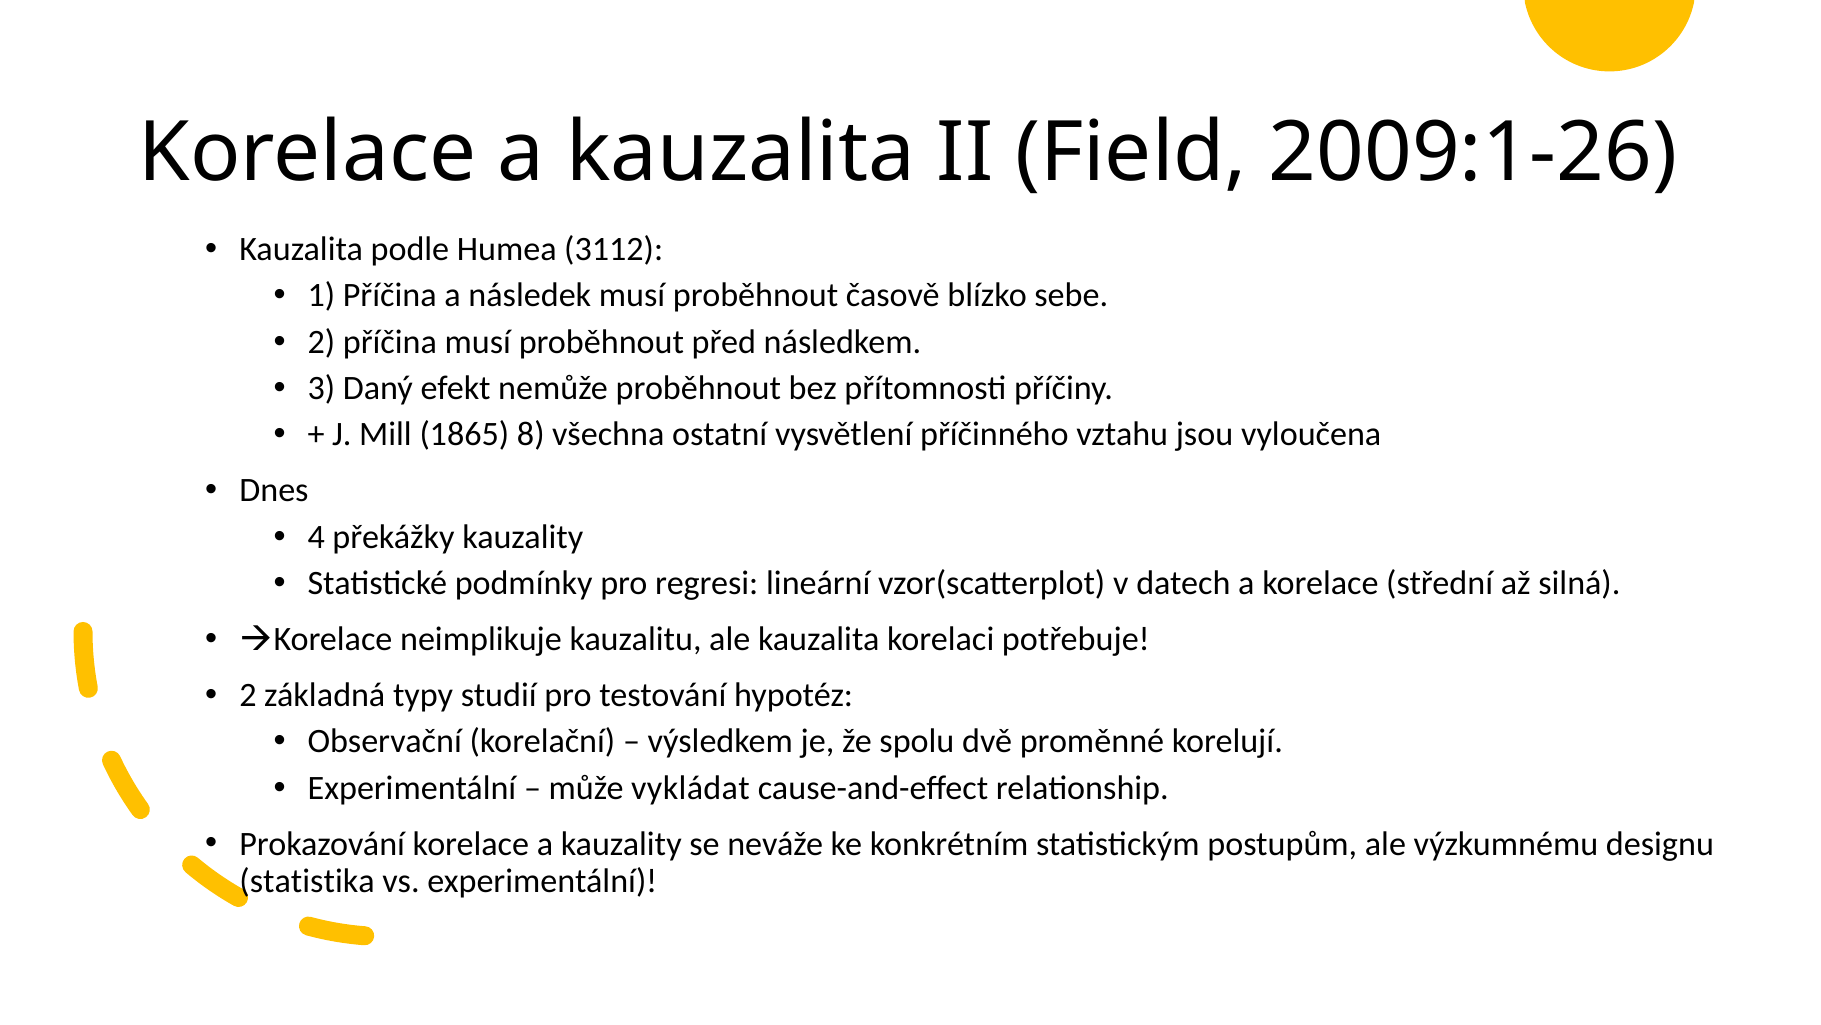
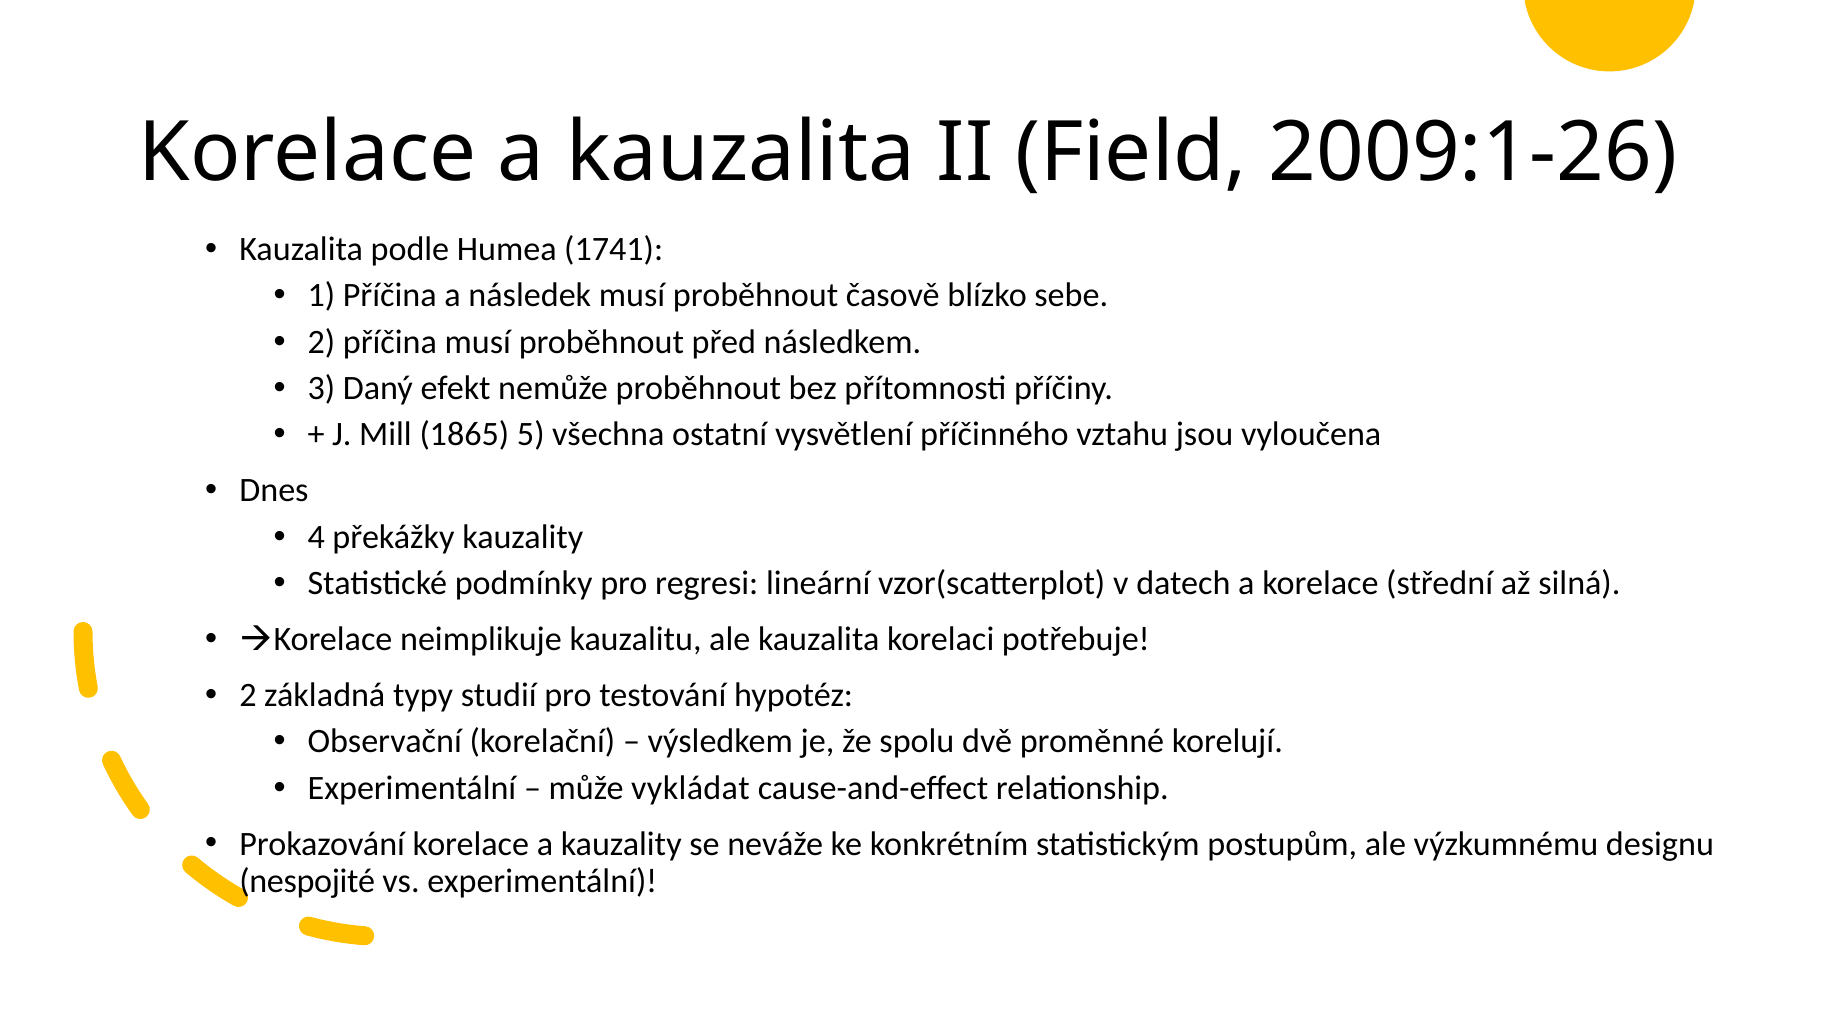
3112: 3112 -> 1741 (614, 249)
8: 8 -> 5 (531, 434)
statistika: statistika -> nespojité (307, 880)
